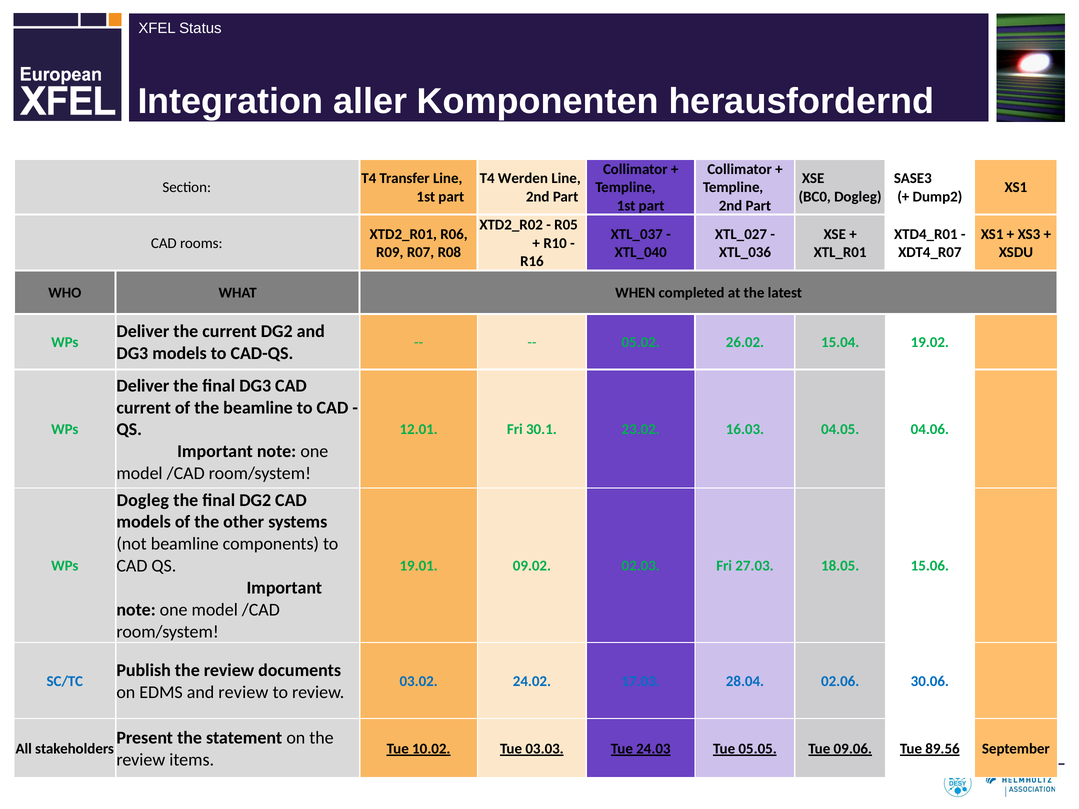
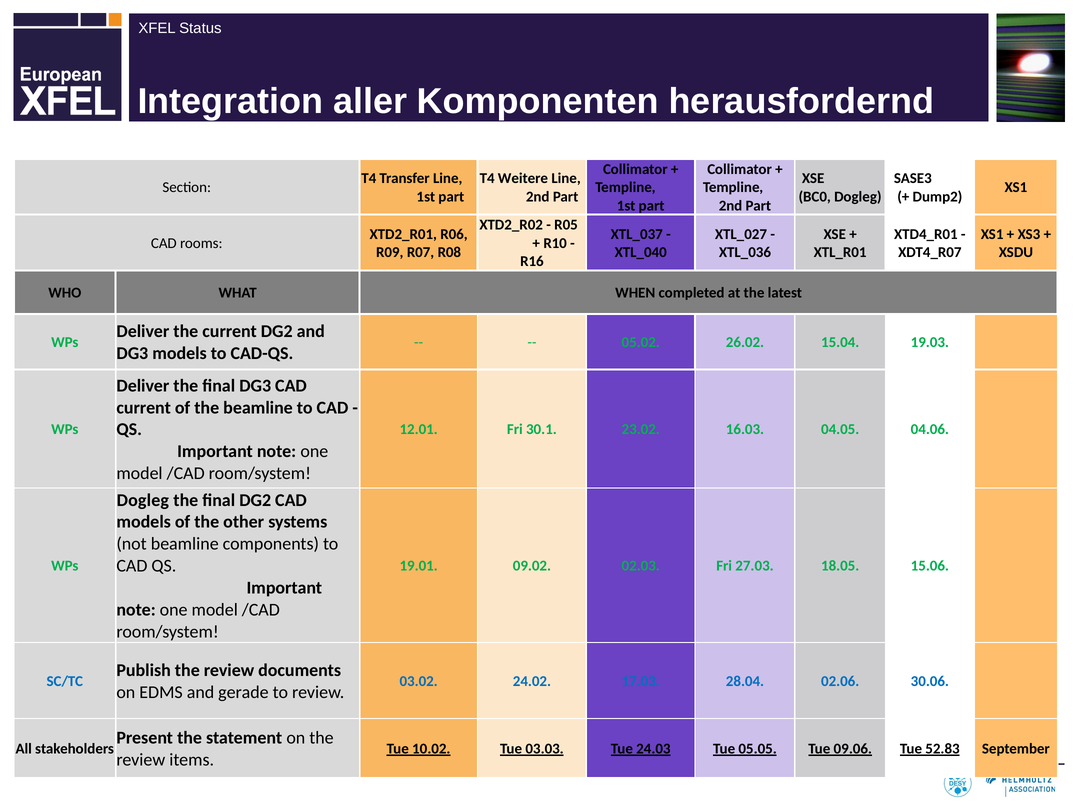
Werden: Werden -> Weitere (523, 178)
19.02: 19.02 -> 19.03 (930, 343)
and review: review -> gerade (243, 692)
89.56: 89.56 -> 52.83 (942, 749)
